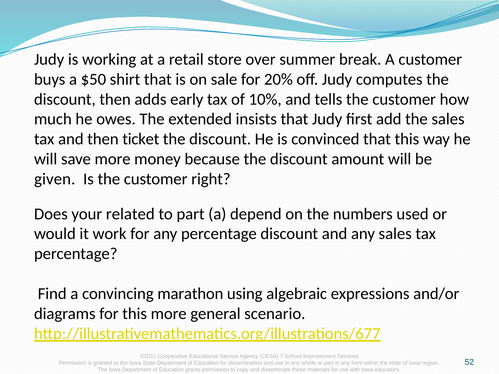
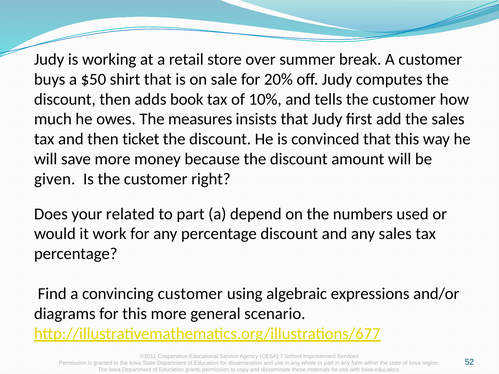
early: early -> book (187, 99)
extended: extended -> measures (200, 119)
convincing marathon: marathon -> customer (190, 294)
